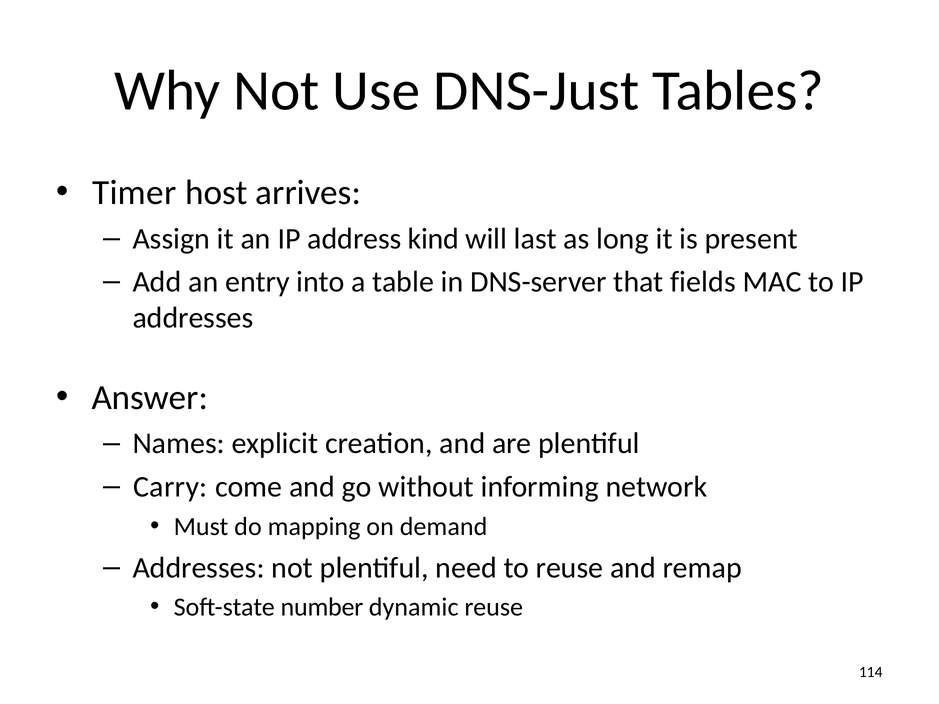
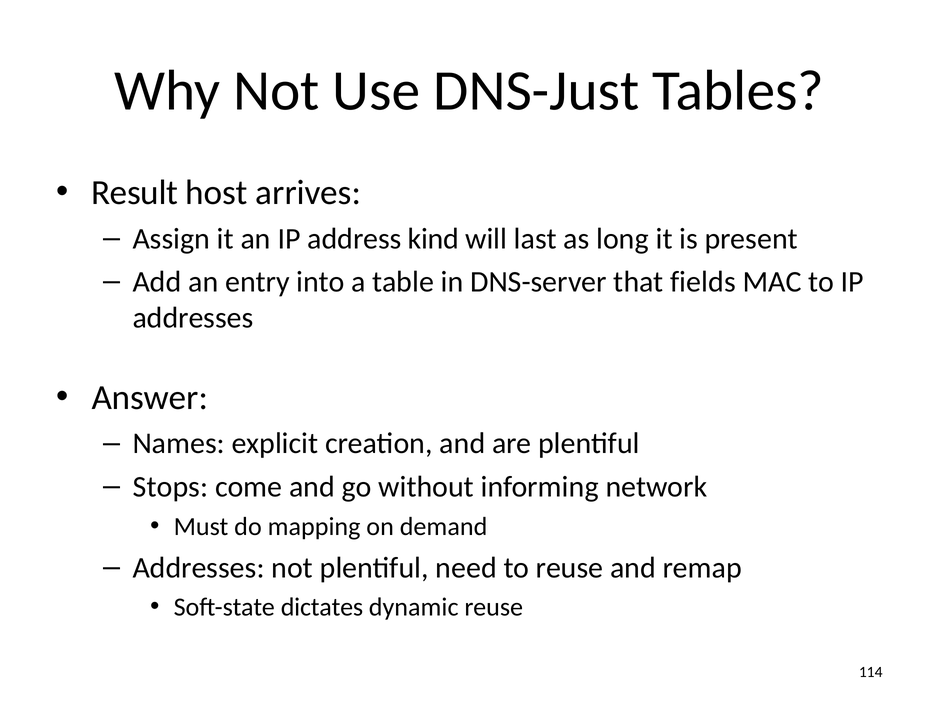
Timer: Timer -> Result (135, 193)
Carry: Carry -> Stops (170, 487)
number: number -> dictates (322, 608)
